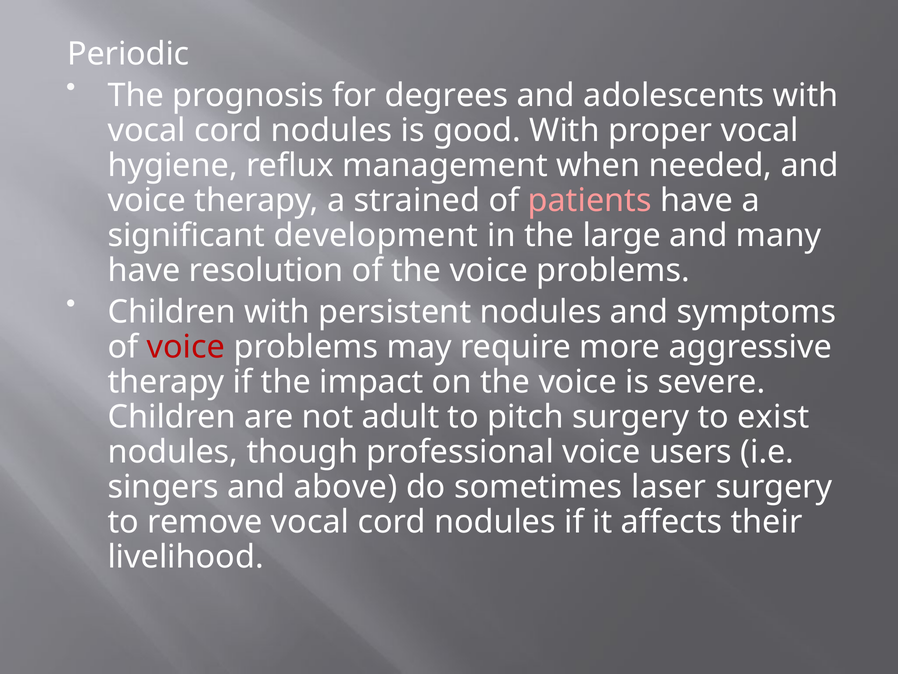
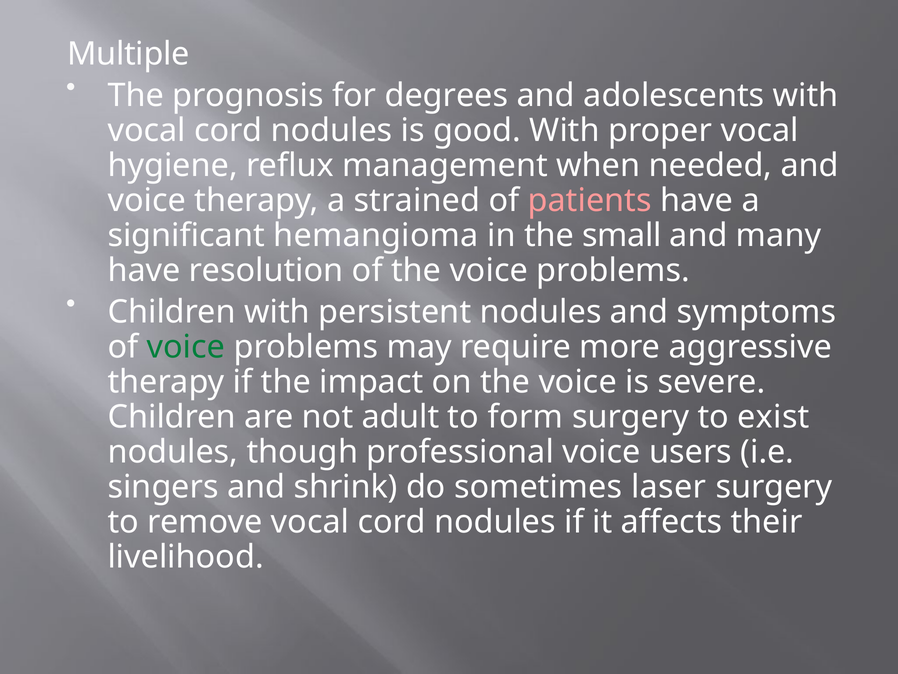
Periodic: Periodic -> Multiple (128, 54)
development: development -> hemangioma (376, 236)
large: large -> small (622, 236)
voice colour: red -> green (186, 347)
pitch: pitch -> form (525, 417)
above: above -> shrink (346, 487)
